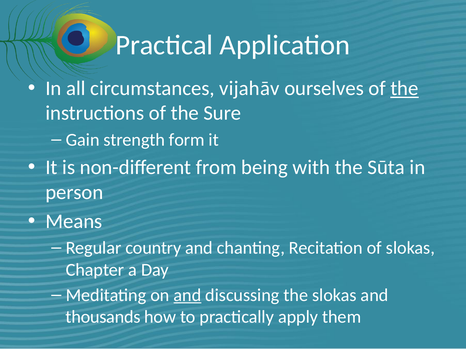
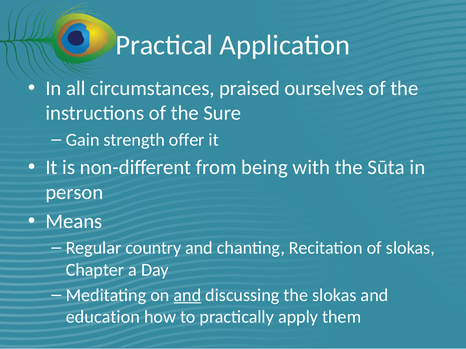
vijahāv: vijahāv -> praised (250, 88)
the underline: present -> none (404, 88)
form: form -> offer (187, 140)
thousands: thousands -> education (103, 317)
